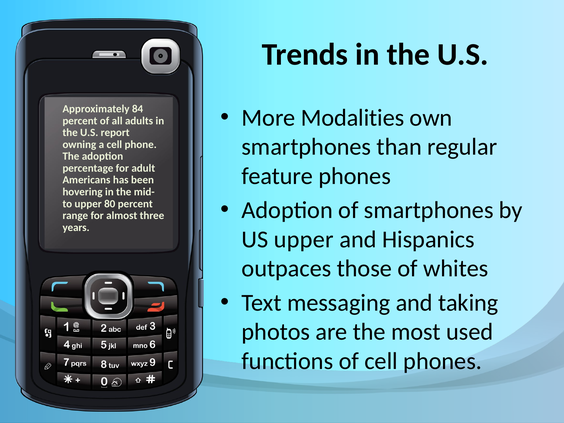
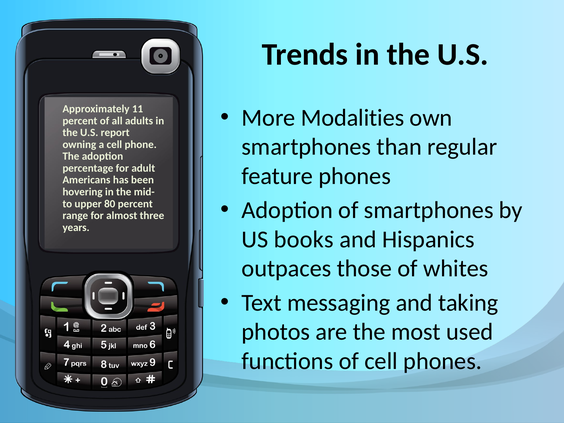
84: 84 -> 11 (138, 109)
US upper: upper -> books (304, 239)
